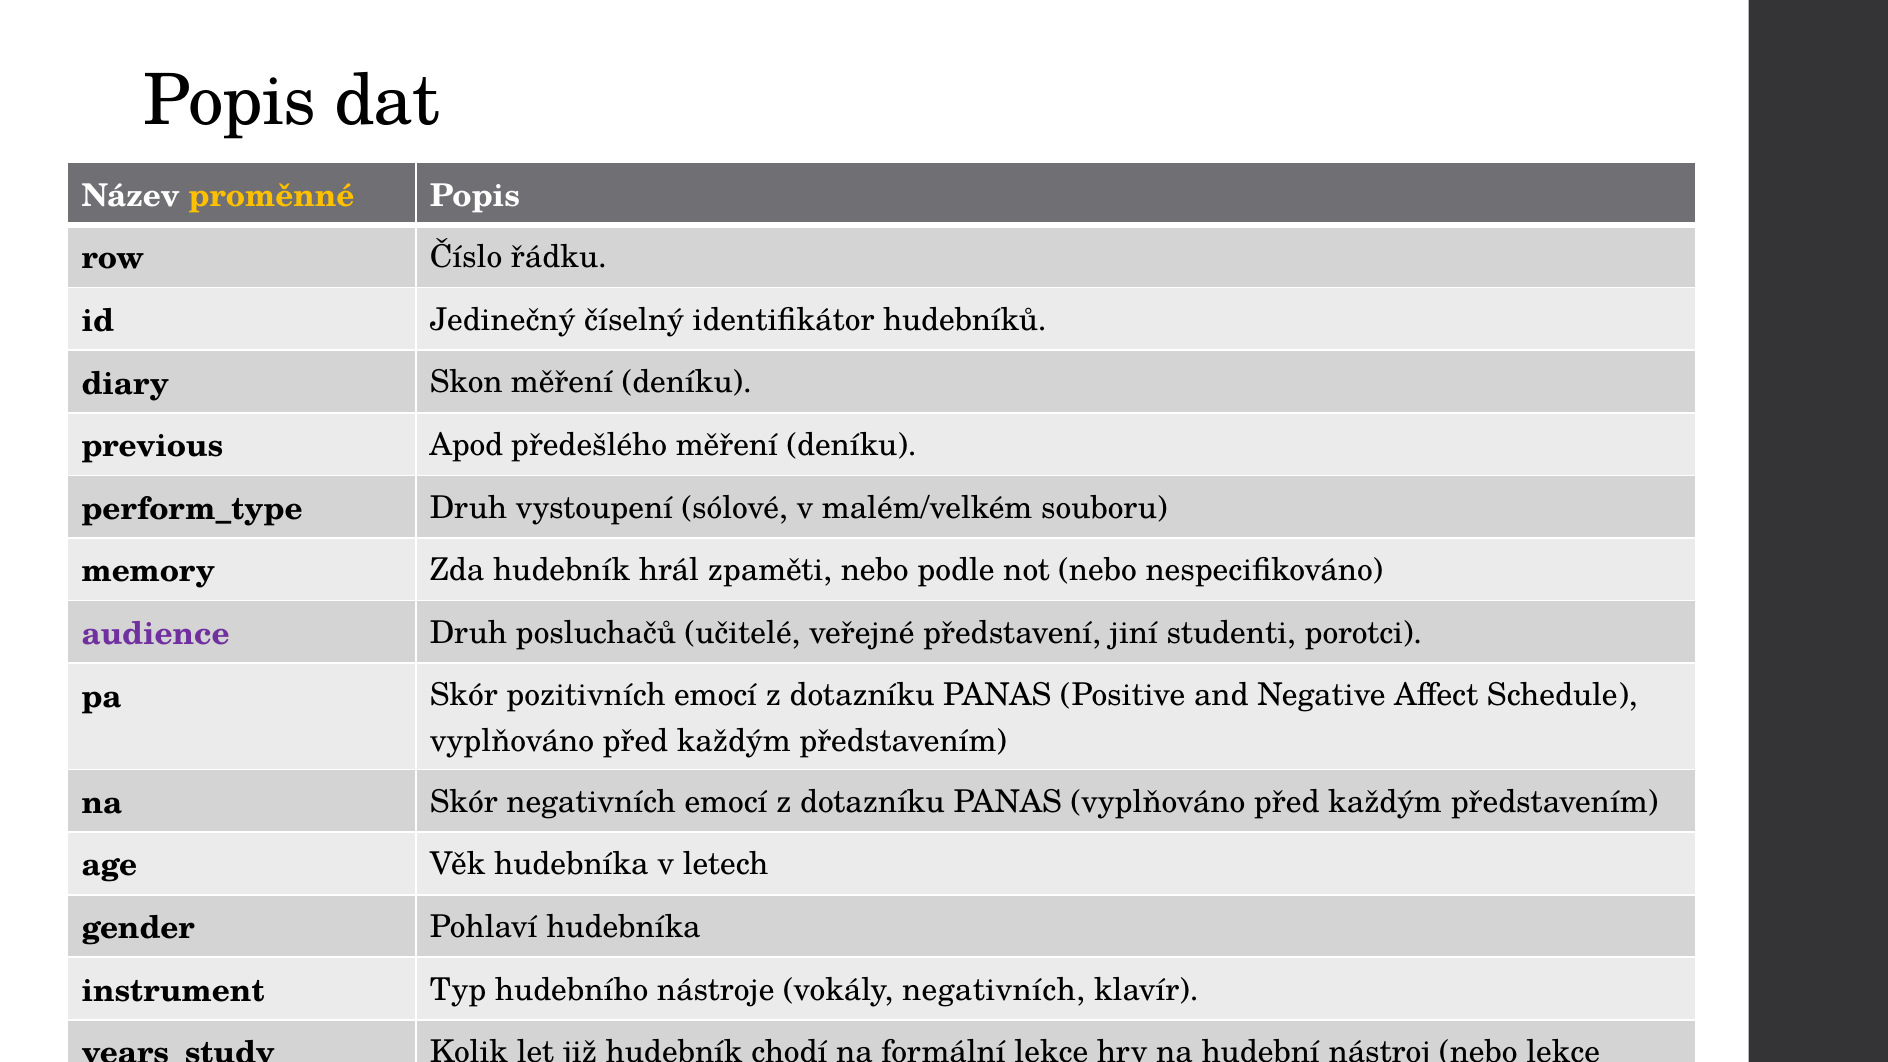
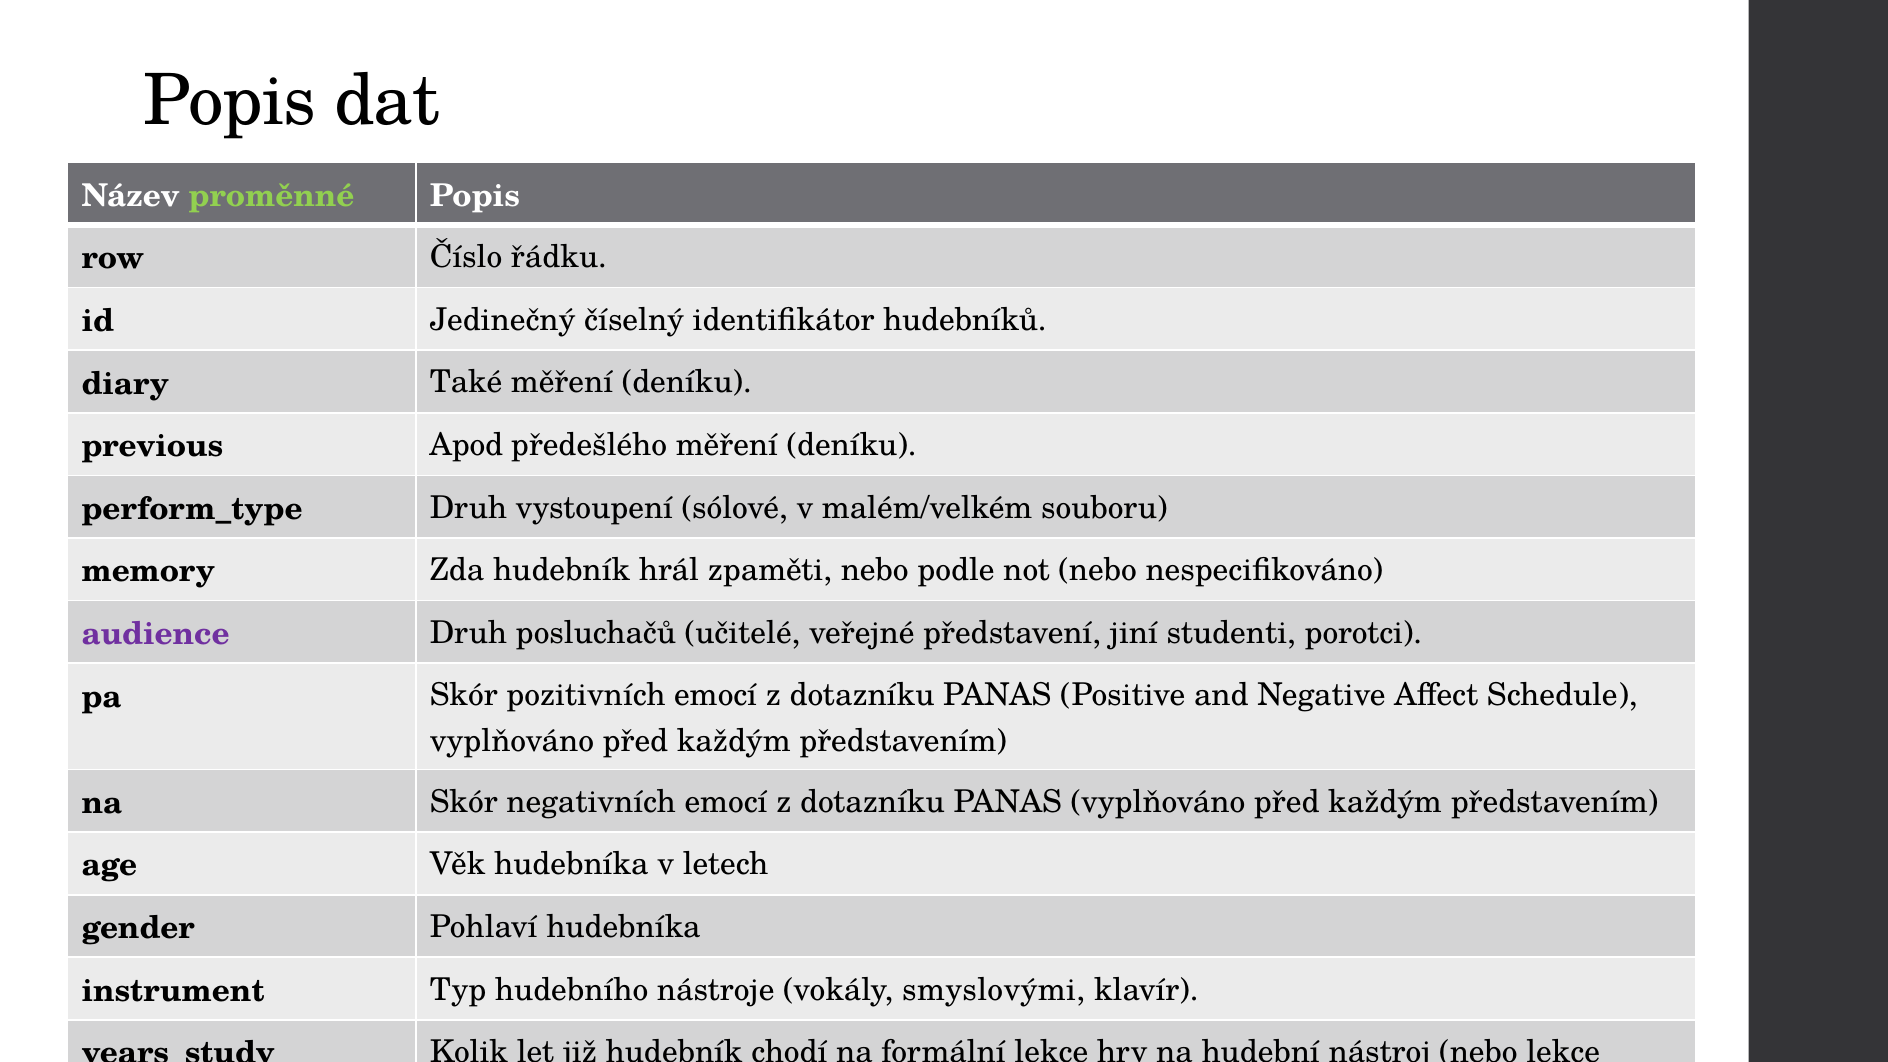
proměnné colour: yellow -> light green (272, 196)
Skon: Skon -> Také (466, 382)
vokály negativních: negativních -> smyslovými (994, 990)
